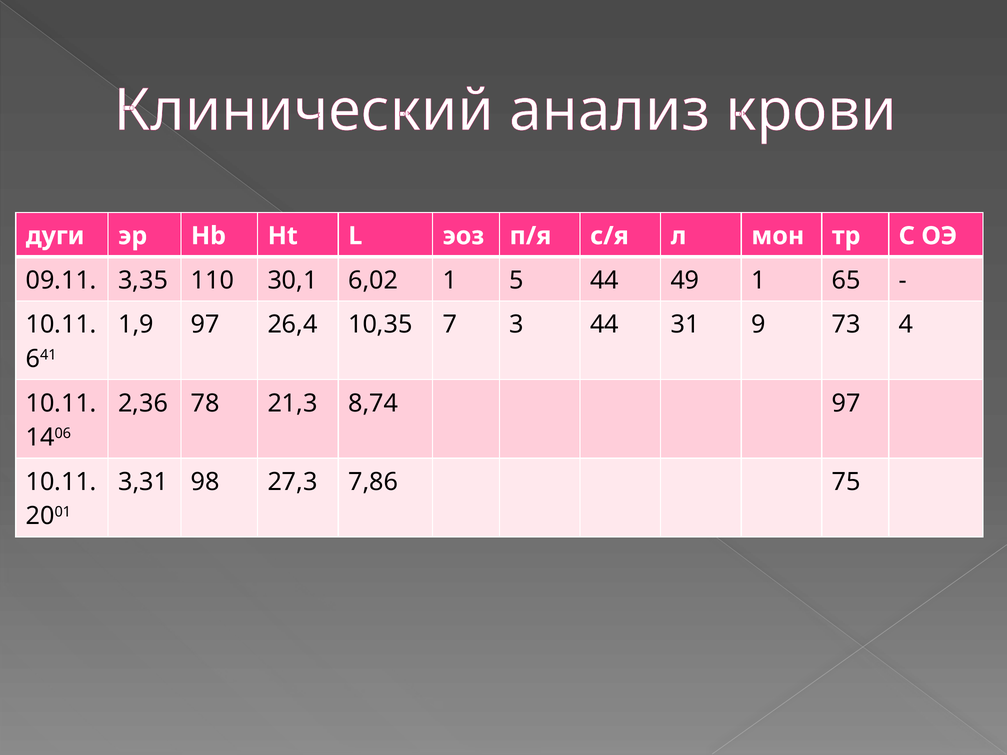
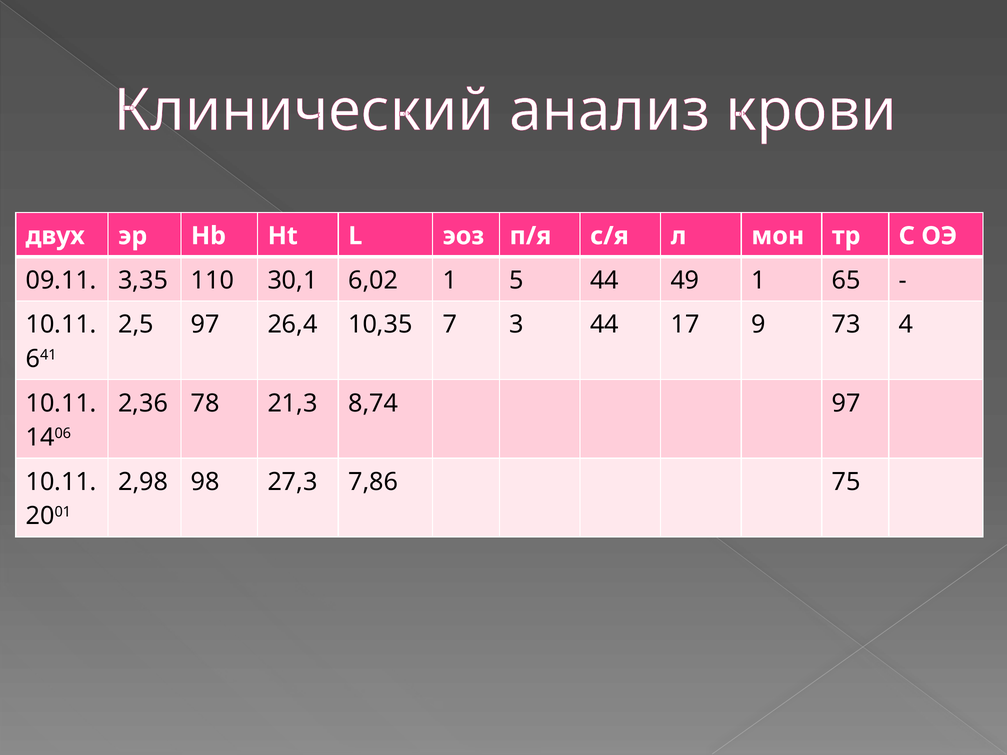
дуги: дуги -> двух (55, 236)
1,9: 1,9 -> 2,5 (136, 325)
31: 31 -> 17 (685, 325)
3,31: 3,31 -> 2,98 (143, 482)
